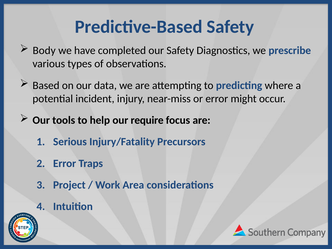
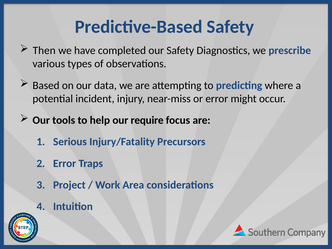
Body: Body -> Then (44, 50)
